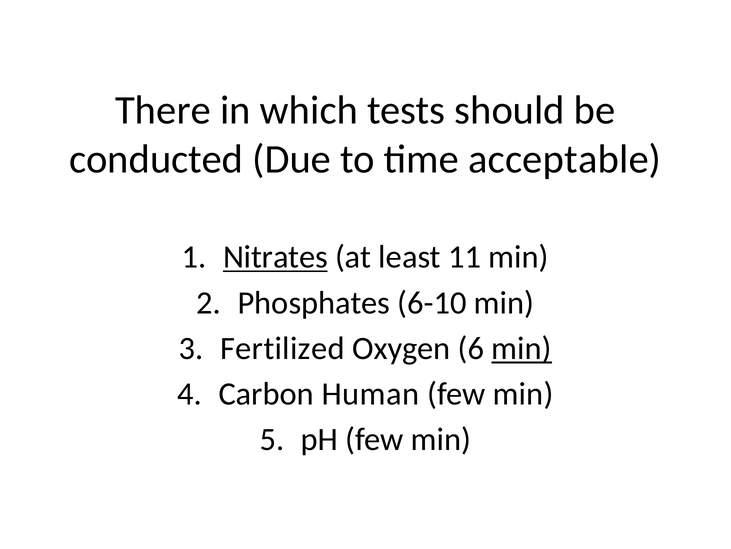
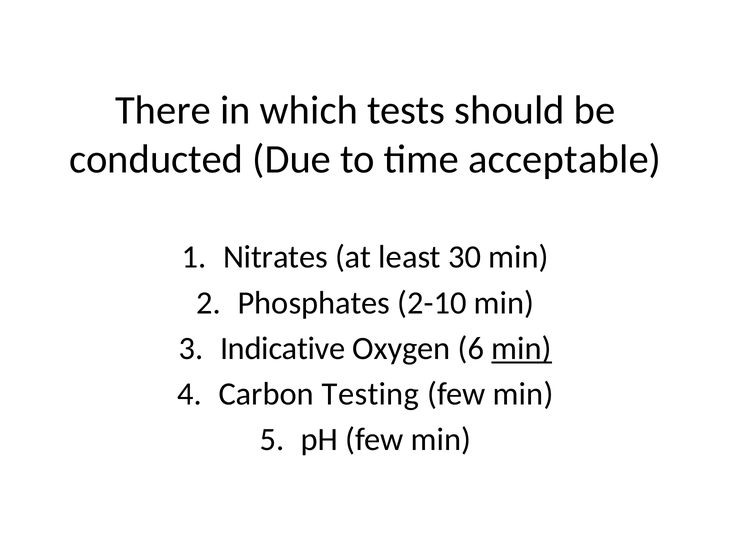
Nitrates underline: present -> none (275, 257)
11: 11 -> 30 (465, 257)
6-10: 6-10 -> 2-10 (432, 302)
Fertilized: Fertilized -> Indicative (283, 348)
Human: Human -> Testing (371, 393)
